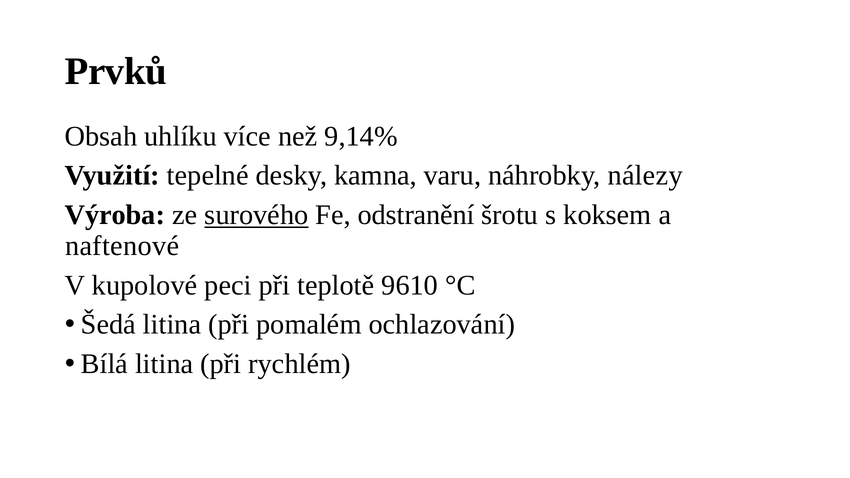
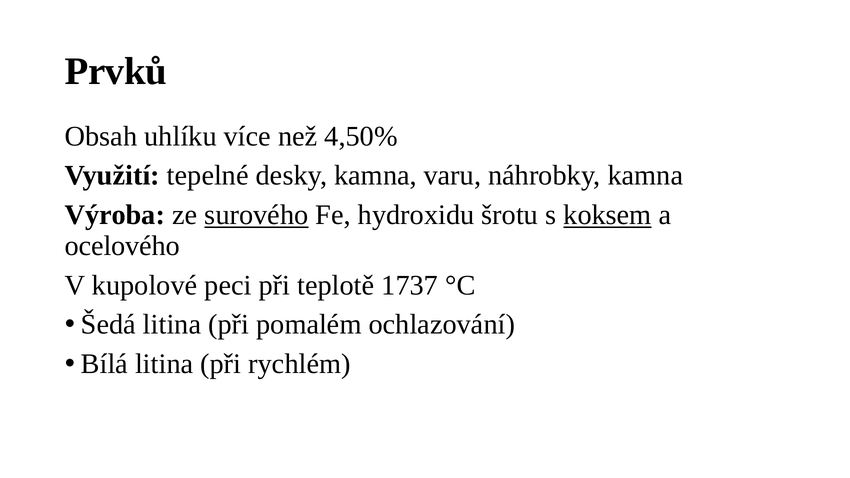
9,14%: 9,14% -> 4,50% (361, 136)
náhrobky nálezy: nálezy -> kamna (645, 176)
odstranění: odstranění -> hydroxidu (416, 215)
koksem underline: none -> present (607, 215)
naftenové: naftenové -> ocelového (122, 246)
9610: 9610 -> 1737 (410, 285)
